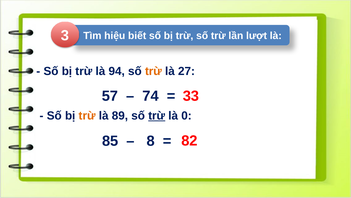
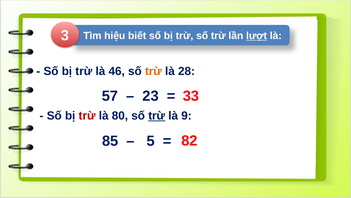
lượt underline: none -> present (257, 36)
94: 94 -> 46 (117, 71)
27: 27 -> 28 (187, 71)
74: 74 -> 23 (151, 96)
trừ colour: orange -> red (87, 115)
89: 89 -> 80 (120, 115)
0: 0 -> 9 (187, 115)
8: 8 -> 5 (151, 141)
